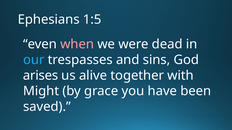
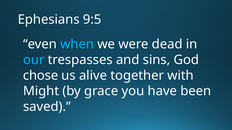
1:5: 1:5 -> 9:5 (92, 19)
when colour: pink -> light blue (77, 44)
arises: arises -> chose (41, 76)
